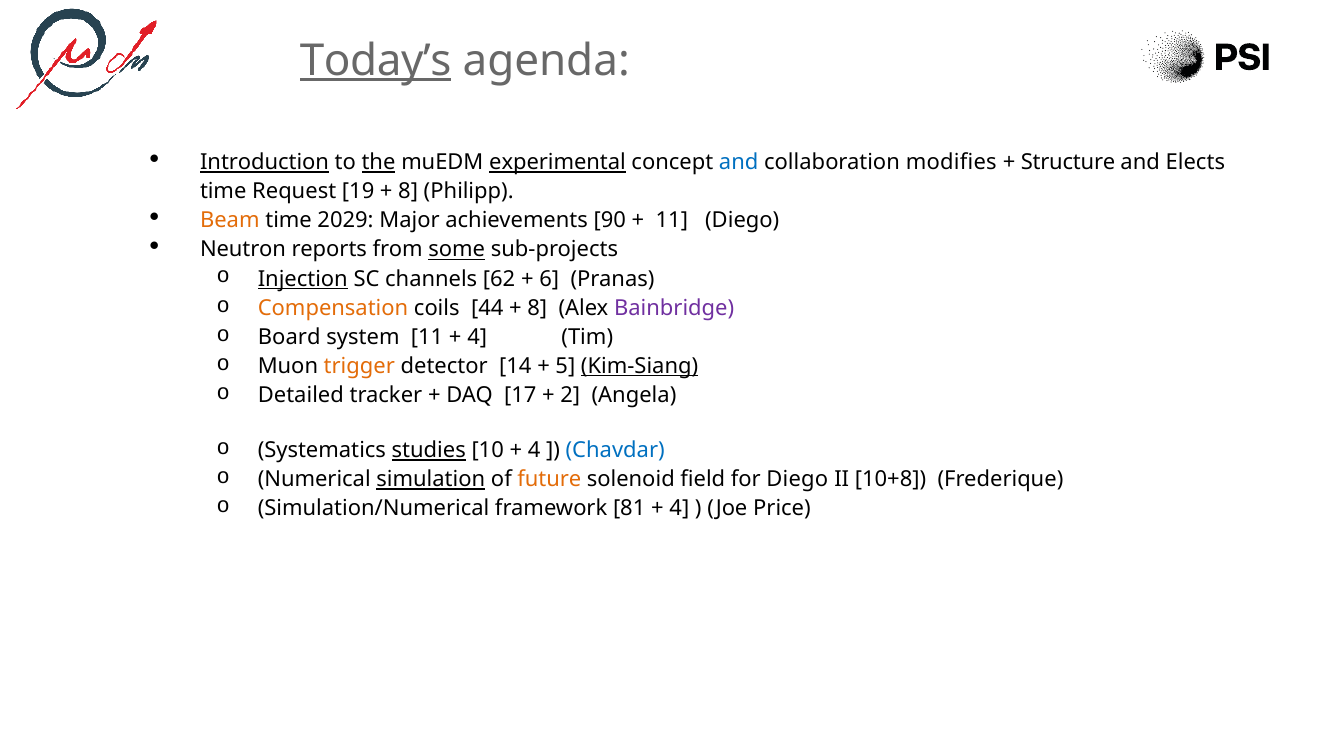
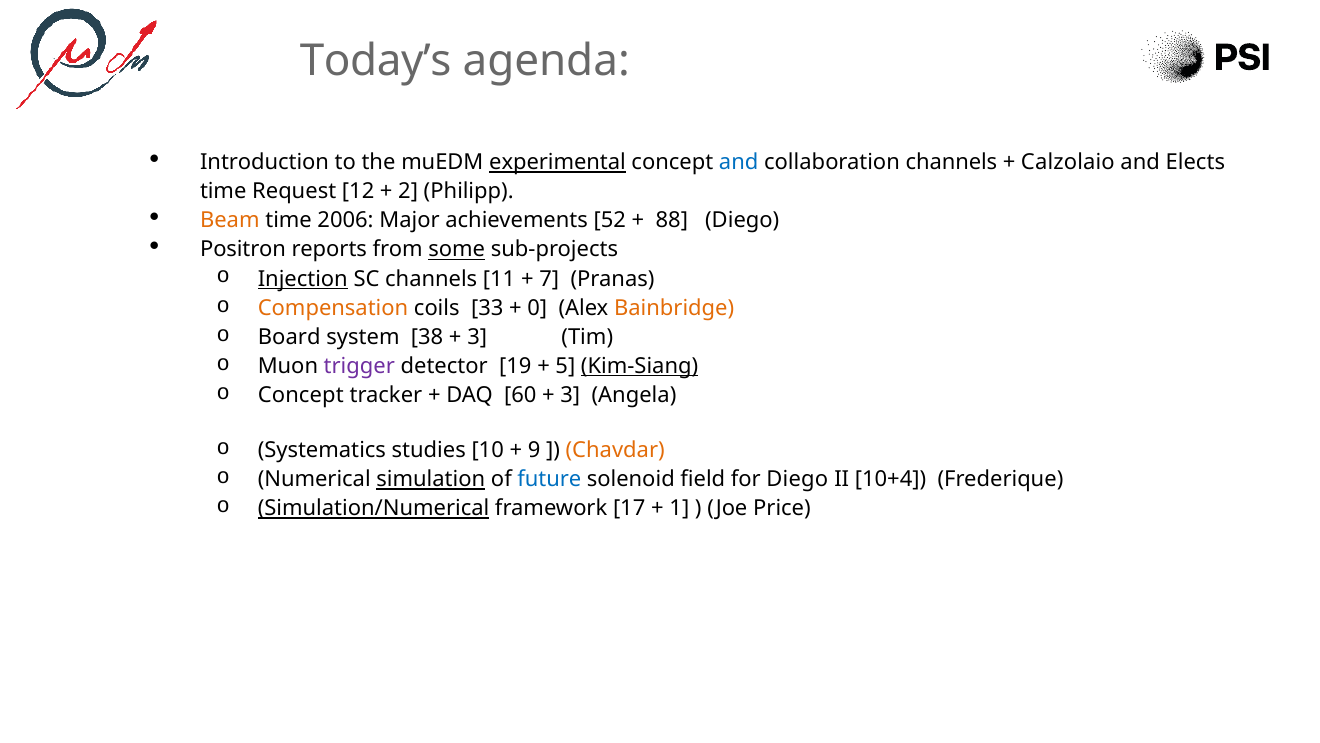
Today’s underline: present -> none (376, 61)
Introduction underline: present -> none (265, 163)
the underline: present -> none (379, 163)
collaboration modifies: modifies -> channels (951, 163)
Structure: Structure -> Calzolaio (1068, 163)
19: 19 -> 12 (358, 192)
8: 8 -> 2 (408, 192)
2029: 2029 -> 2006 (346, 221)
90: 90 -> 52 (610, 221)
11: 11 -> 88 (672, 221)
Neutron: Neutron -> Positron (243, 250)
62: 62 -> 11 (499, 279)
6: 6 -> 7 (549, 279)
44: 44 -> 33 (487, 308)
8: 8 -> 0 (537, 308)
Bainbridge colour: purple -> orange (674, 308)
system 11: 11 -> 38 (427, 337)
4: 4 -> 3 (477, 337)
trigger colour: orange -> purple (359, 366)
14: 14 -> 19 (515, 366)
Detailed: Detailed -> Concept (301, 395)
17: 17 -> 60 (520, 395)
2: 2 -> 3 (570, 395)
studies underline: present -> none (429, 450)
4: 4 -> 9 (534, 450)
Chavdar colour: blue -> orange (615, 450)
future colour: orange -> blue (549, 479)
10+8: 10+8 -> 10+4 (891, 479)
Simulation/Numerical underline: none -> present (374, 508)
81: 81 -> 17 (629, 508)
4: 4 -> 1 (679, 508)
